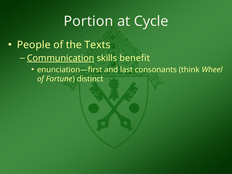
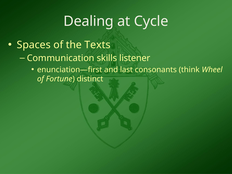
Portion: Portion -> Dealing (89, 21)
People: People -> Spaces (34, 45)
Communication underline: present -> none (61, 58)
benefit: benefit -> listener (135, 58)
